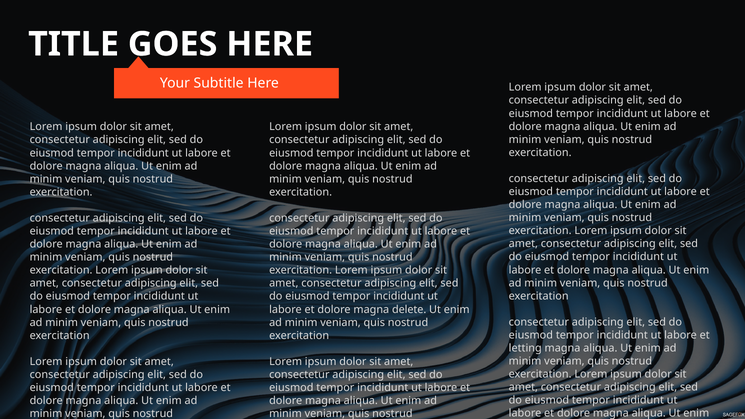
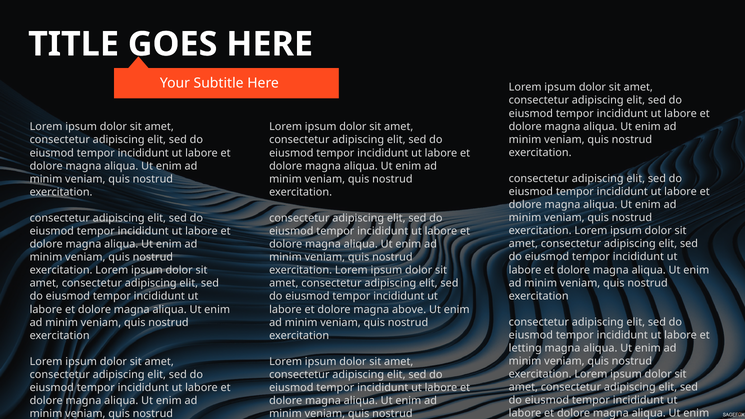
delete: delete -> above (409, 309)
